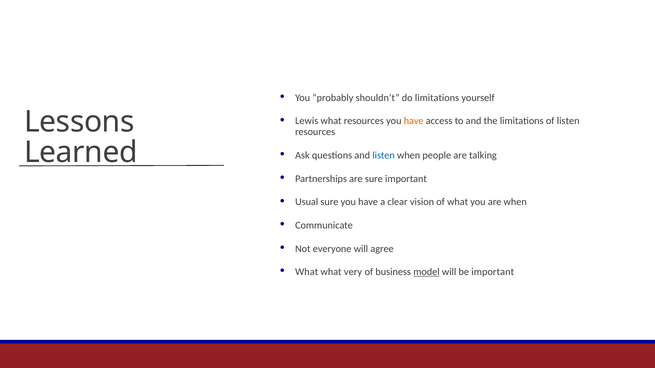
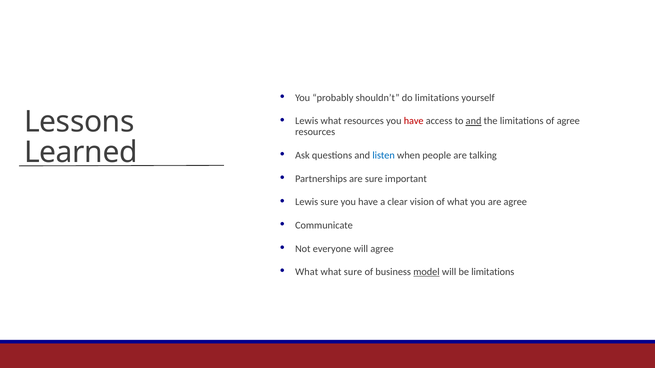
have colour: orange -> red (414, 121)
and underline: none -> present (474, 121)
of listen: listen -> agree (568, 121)
Usual: Usual -> Lewis (307, 202)
are when: when -> agree (515, 202)
what very: very -> sure (353, 272)
be important: important -> limitations (493, 272)
